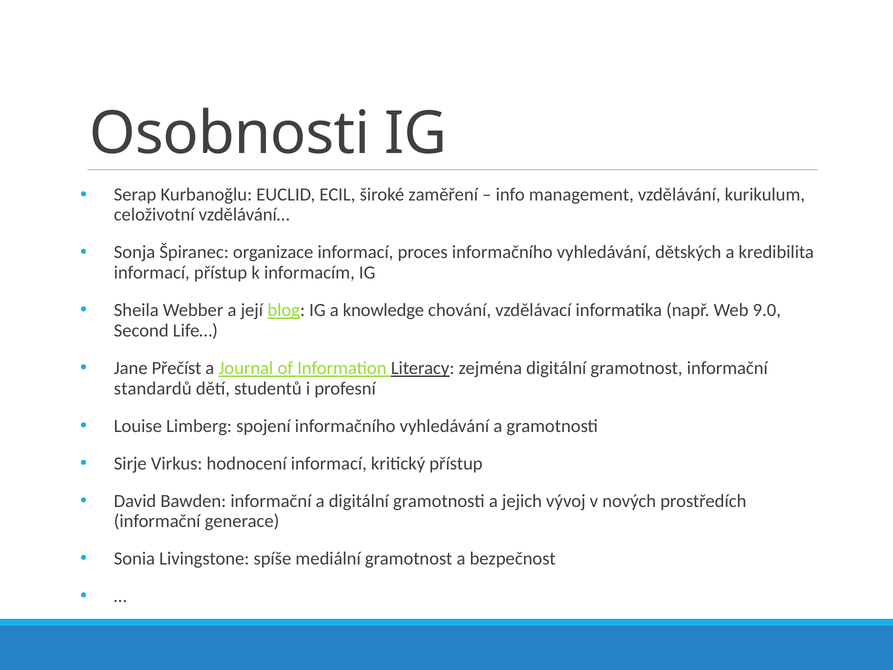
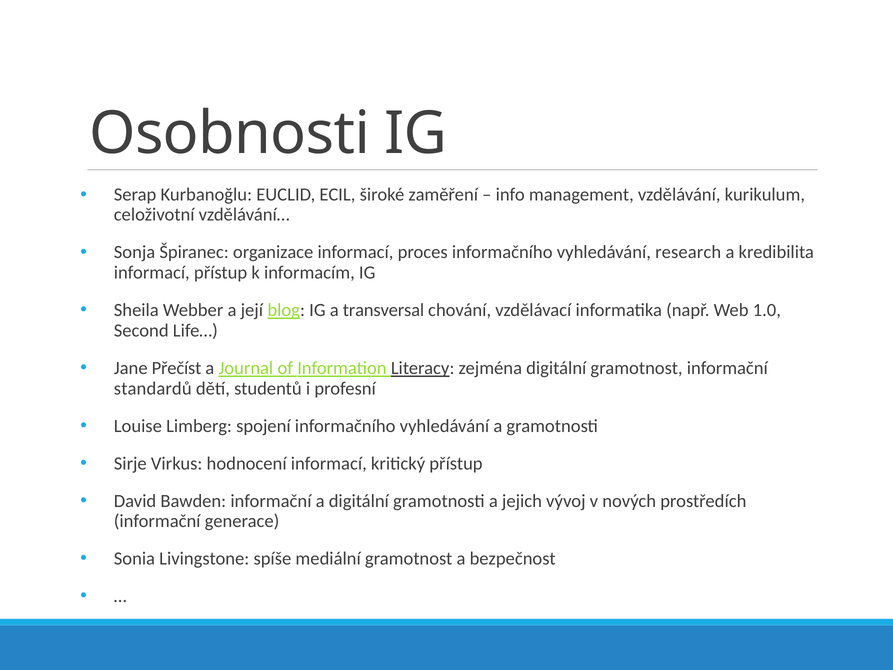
dětských: dětských -> research (688, 252)
knowledge: knowledge -> transversal (383, 310)
9.0: 9.0 -> 1.0 (767, 310)
